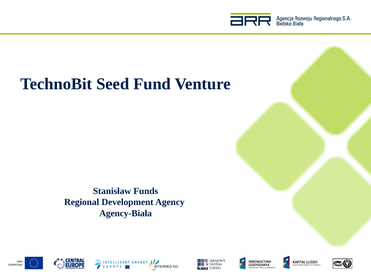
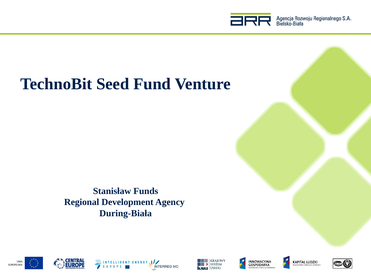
Agency-Biała: Agency-Biała -> During-Biała (126, 213)
